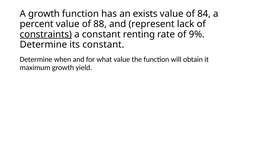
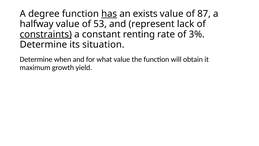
A growth: growth -> degree (44, 14)
has underline: none -> present (109, 14)
84: 84 -> 87 (204, 14)
percent: percent -> halfway (37, 24)
88: 88 -> 53 (100, 24)
9%: 9% -> 3% (197, 34)
its constant: constant -> situation (103, 44)
